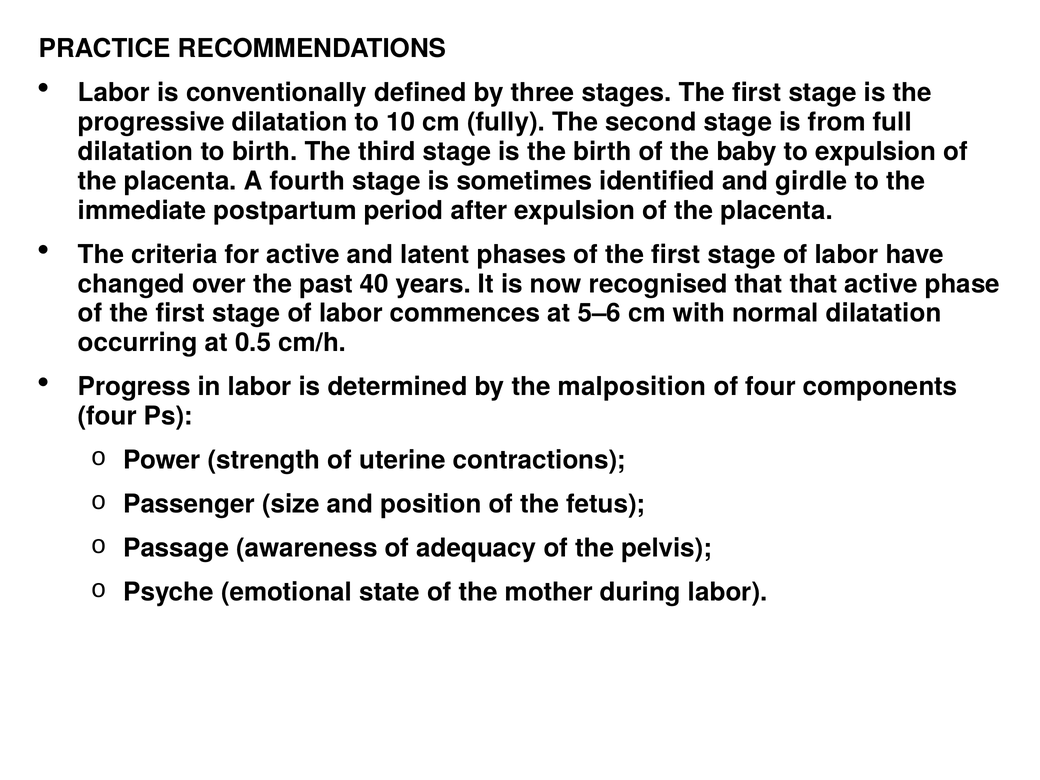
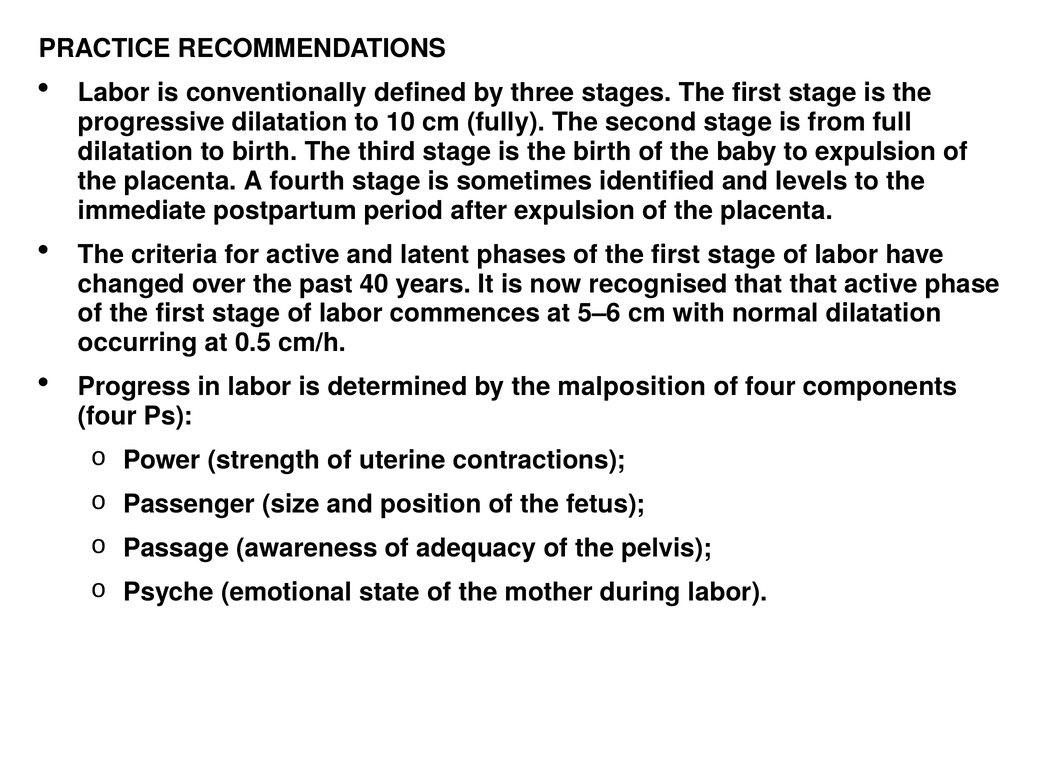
girdle: girdle -> levels (811, 181)
